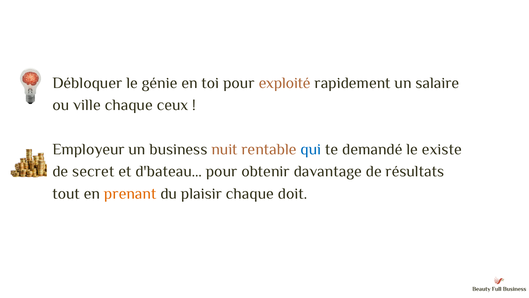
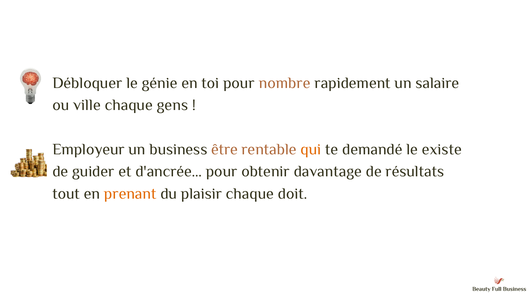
exploité: exploité -> nombre (285, 83)
ceux: ceux -> gens (172, 105)
nuit: nuit -> être (225, 149)
qui colour: blue -> orange (311, 149)
secret: secret -> guider (93, 171)
d'bateau…: d'bateau… -> d'ancrée… (169, 171)
